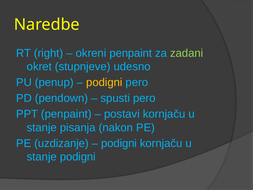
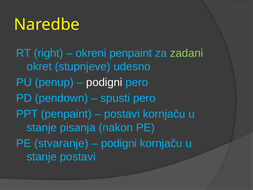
podigni colour: yellow -> white (104, 82)
uzdizanje: uzdizanje -> stvaranje (61, 143)
stanje podigni: podigni -> postavi (78, 157)
